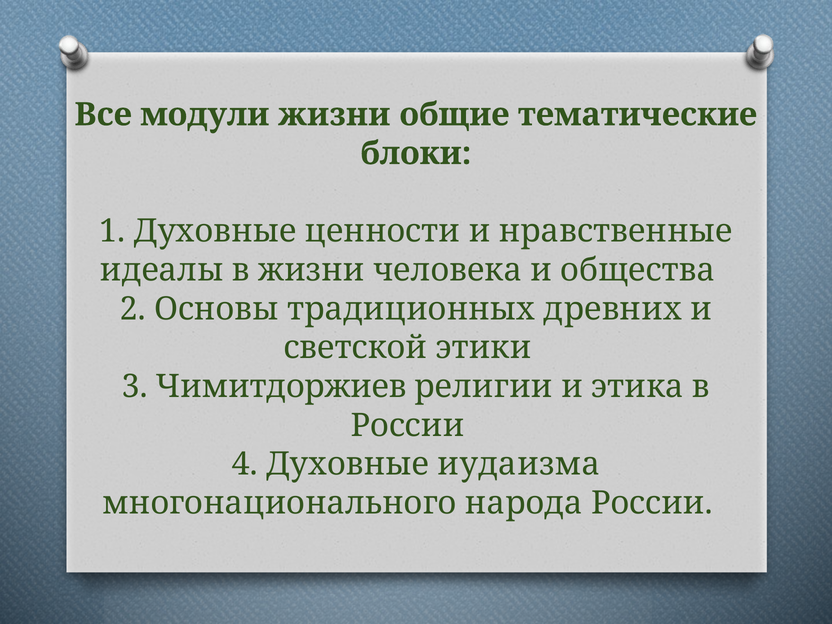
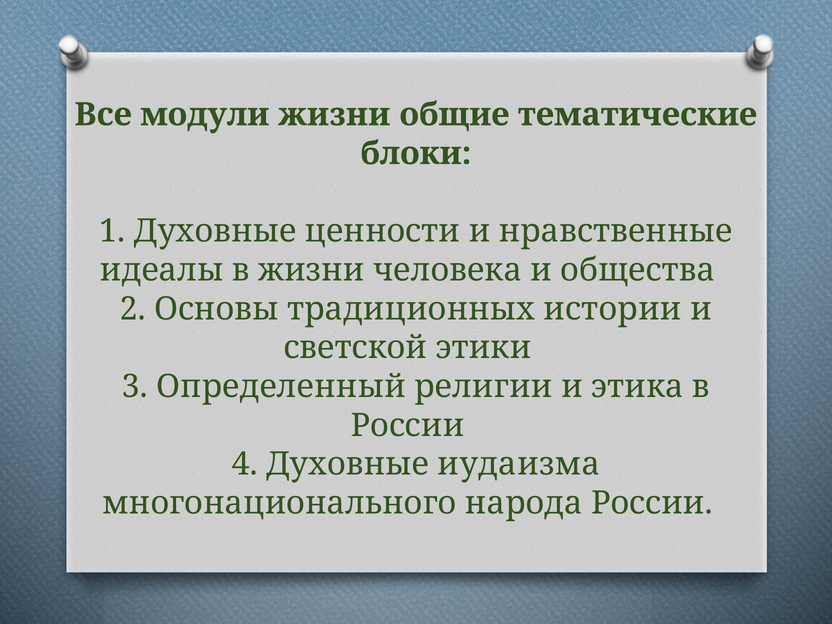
древних: древних -> истории (613, 309)
Чимитдоржиев: Чимитдоржиев -> Определенный (281, 387)
